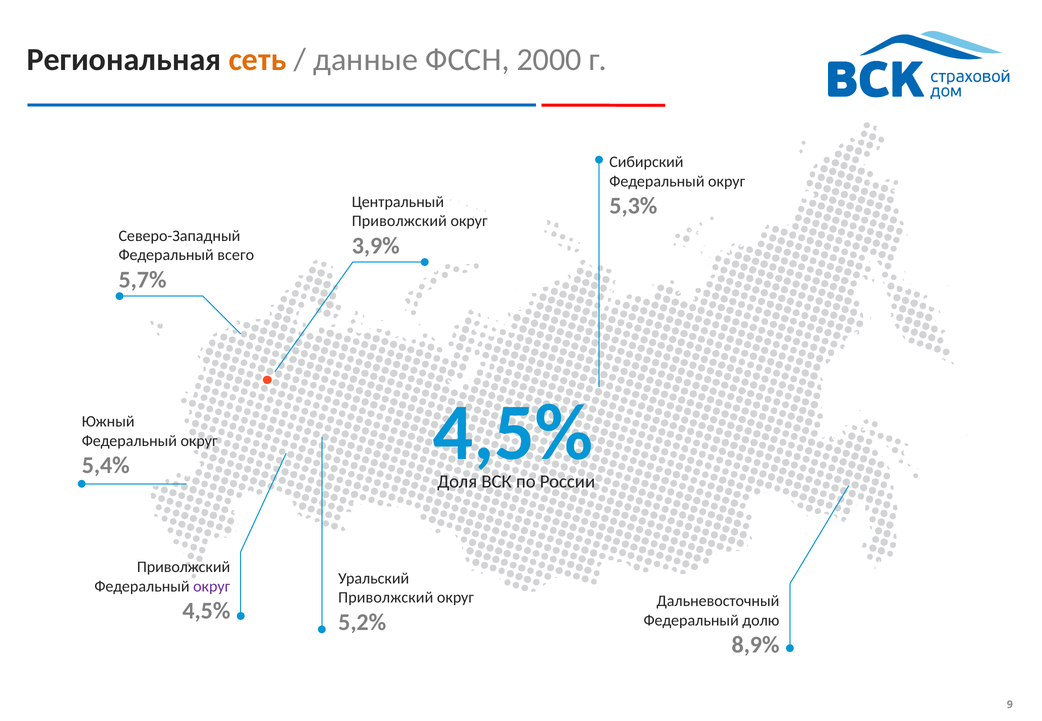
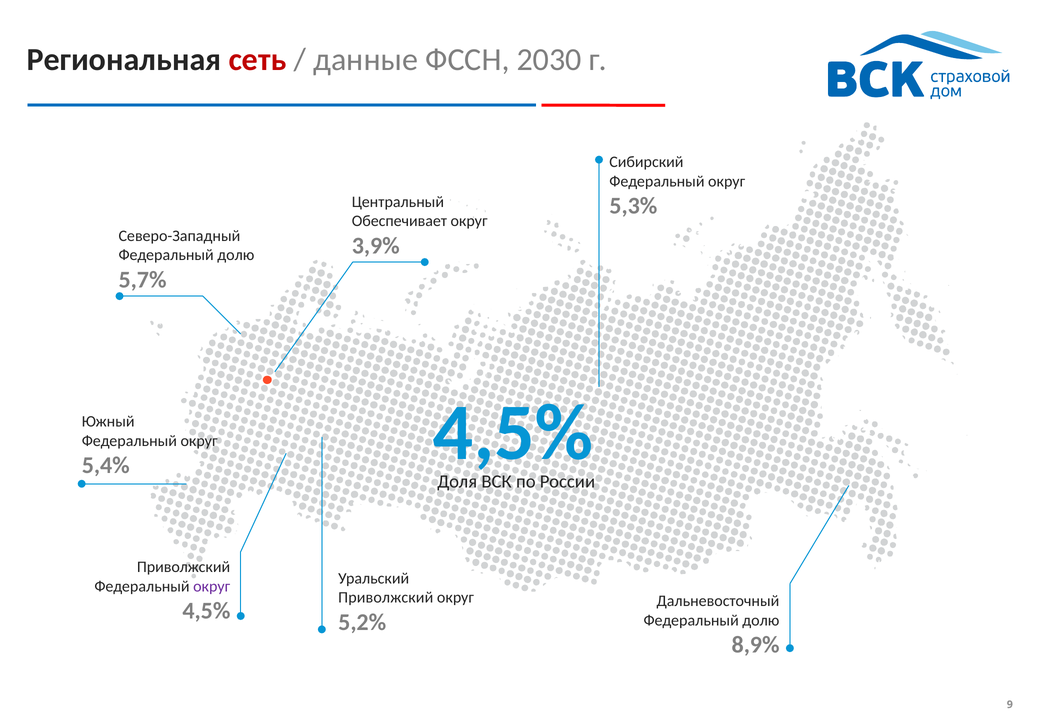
сеть colour: orange -> red (257, 60)
2000: 2000 -> 2030 (549, 60)
Приволжский: Приволжский -> Обеспечивает (399, 221)
всего: всего -> долю (236, 255)
